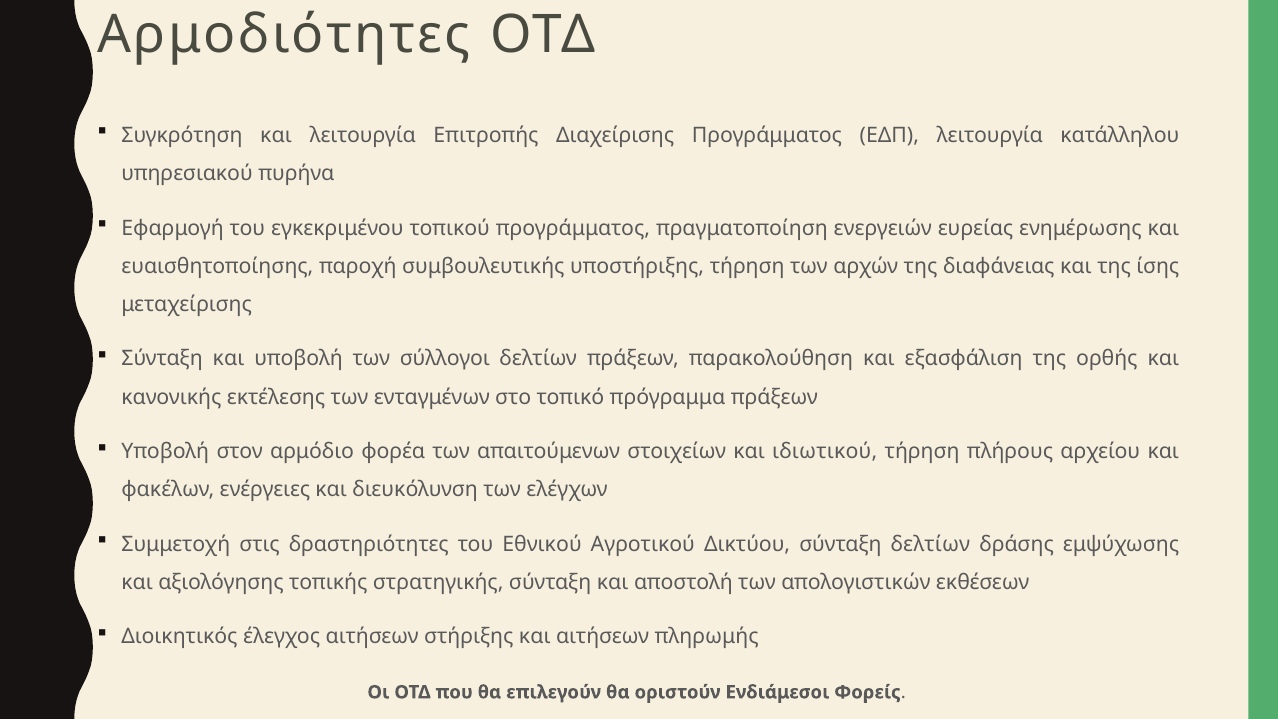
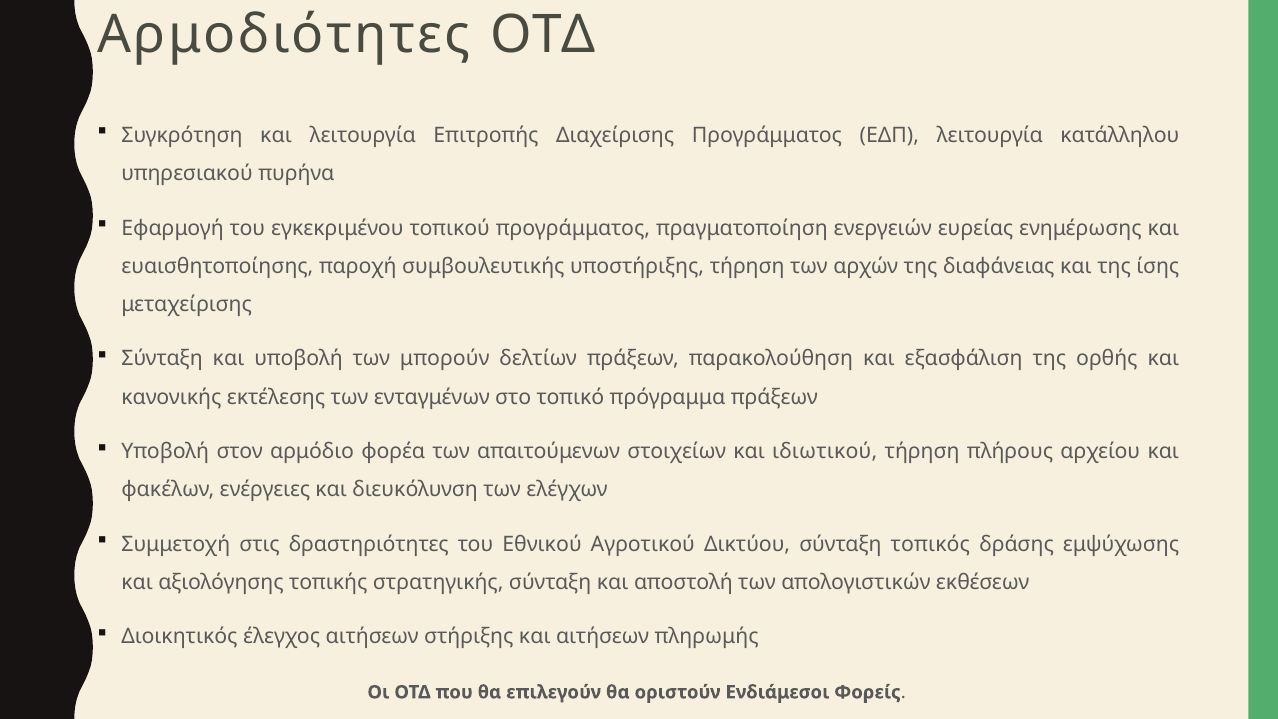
σύλλογοι: σύλλογοι -> μπορούν (445, 359)
σύνταξη δελτίων: δελτίων -> τοπικός (930, 544)
